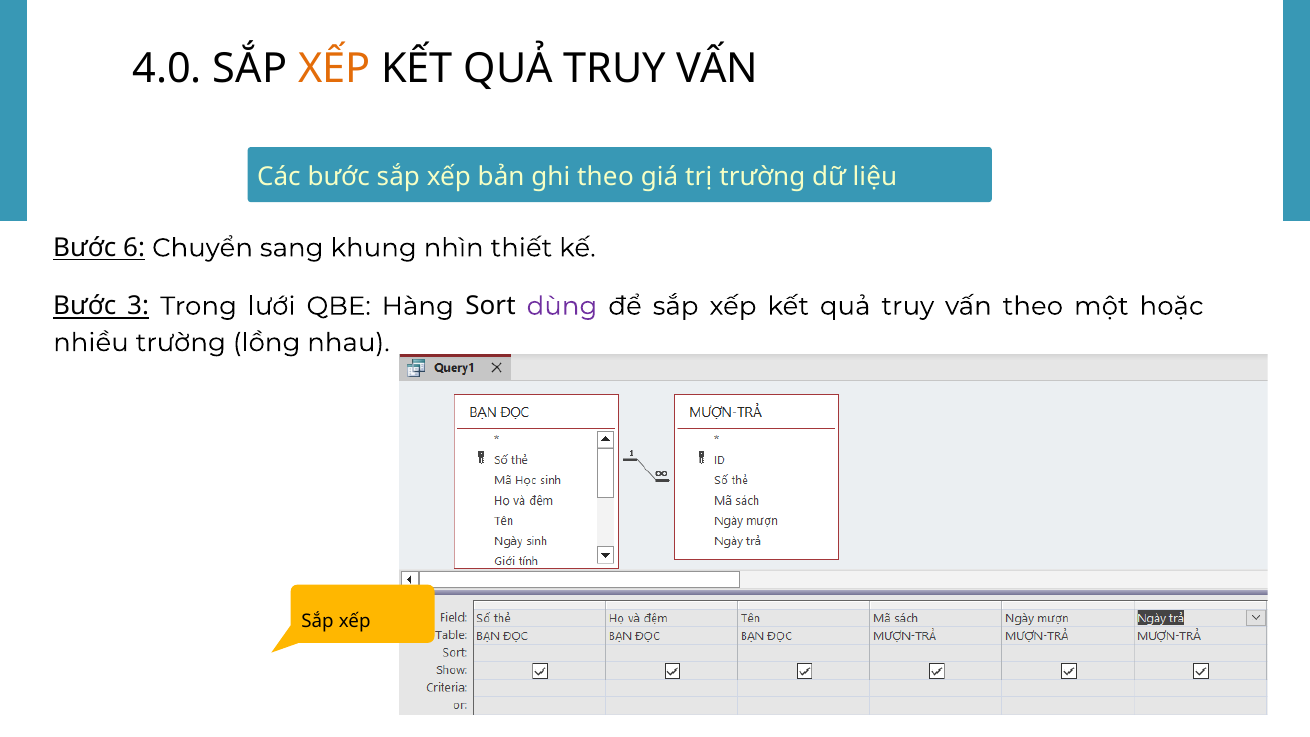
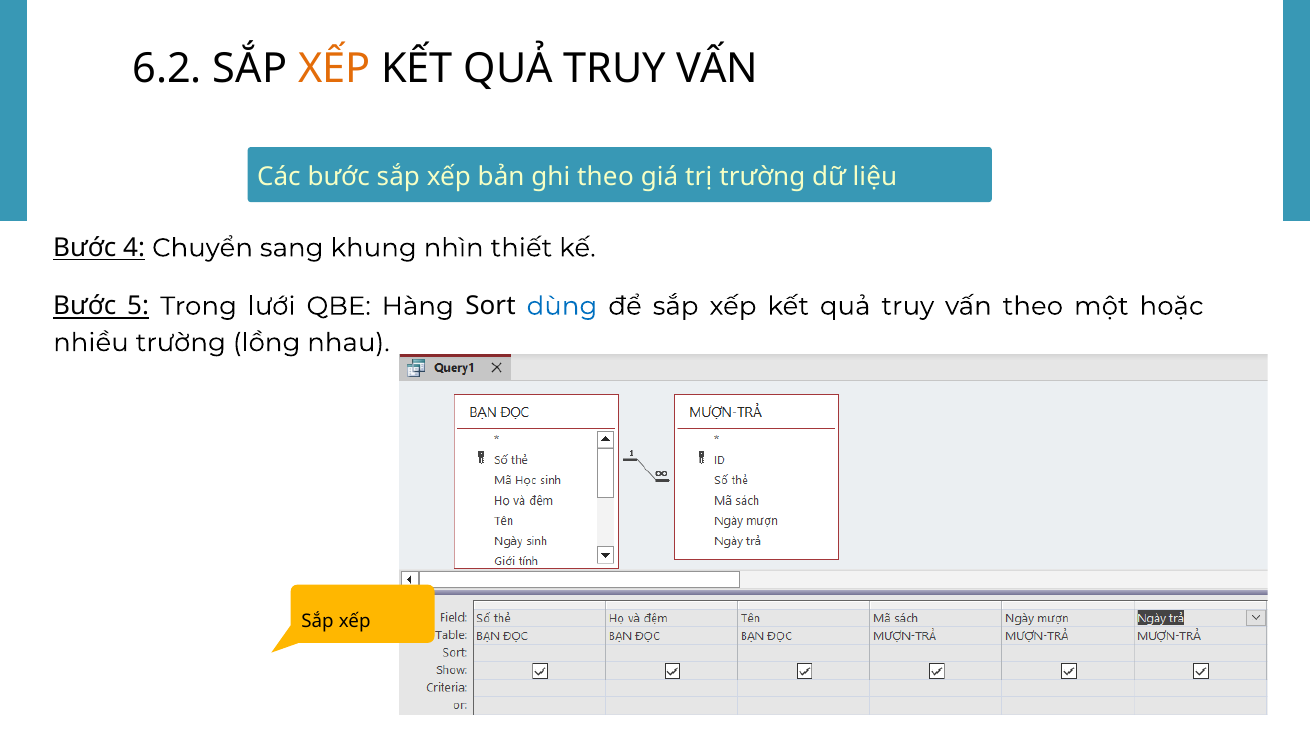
4.0: 4.0 -> 6.2 (167, 69)
6: 6 -> 4 (134, 248)
3: 3 -> 5 (138, 306)
dùng colour: purple -> blue (562, 306)
